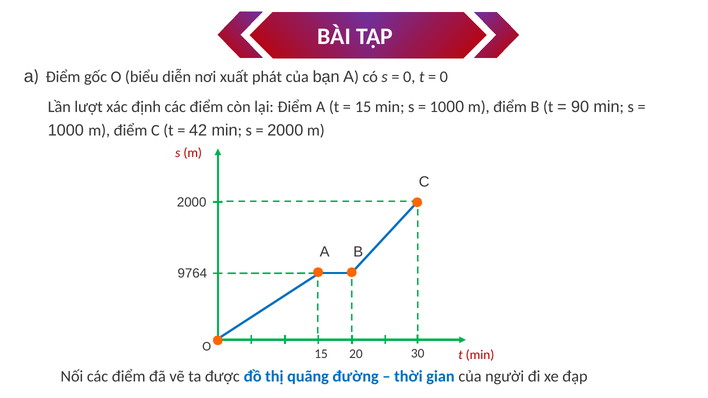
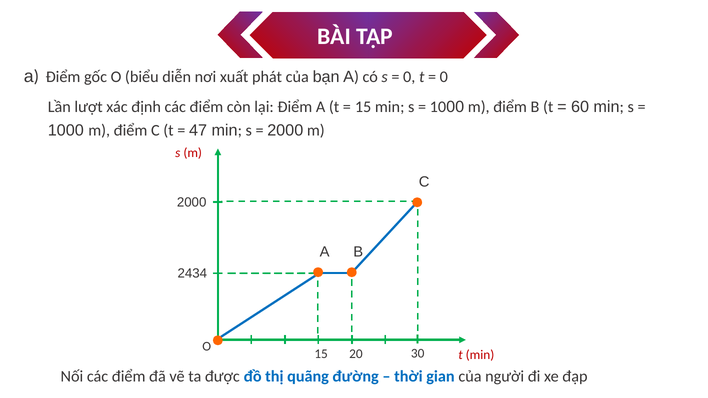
90: 90 -> 60 (580, 107)
42: 42 -> 47 (198, 131)
9764: 9764 -> 2434 (192, 274)
